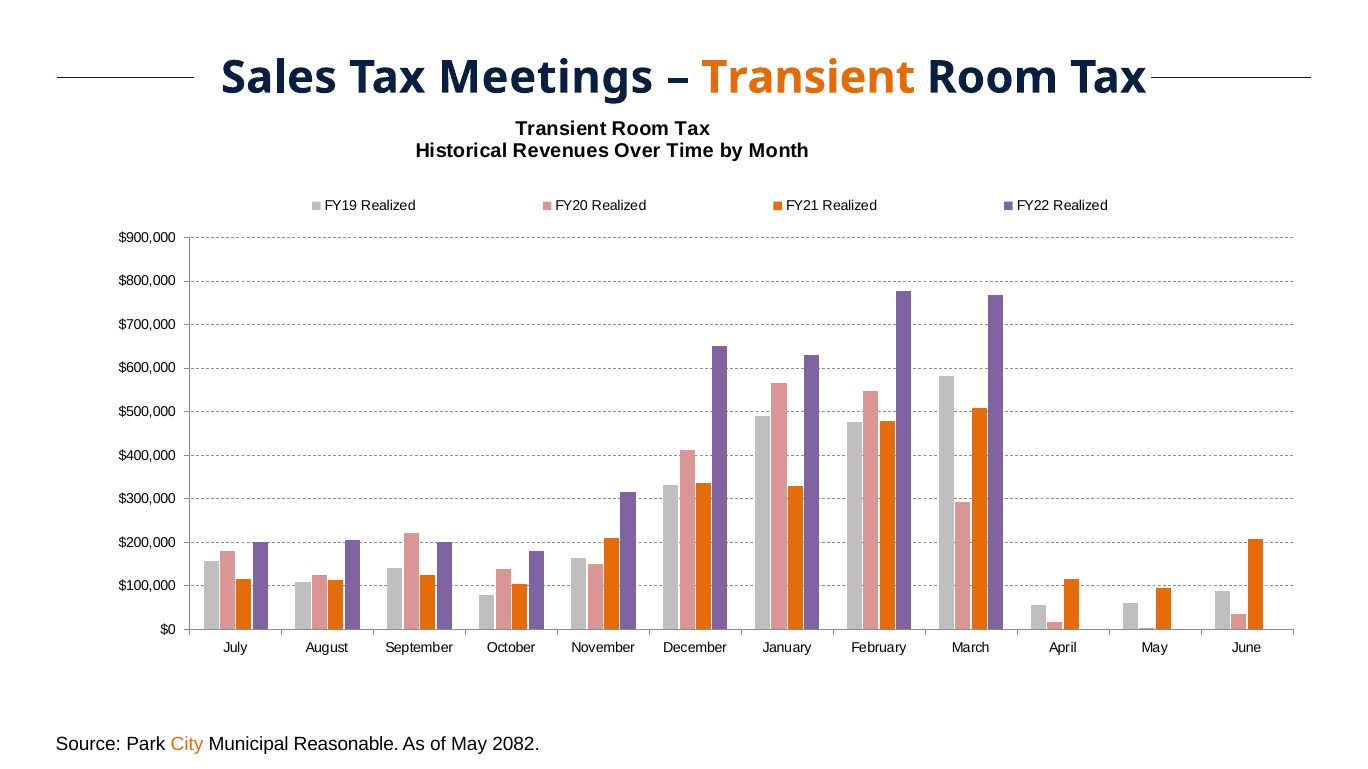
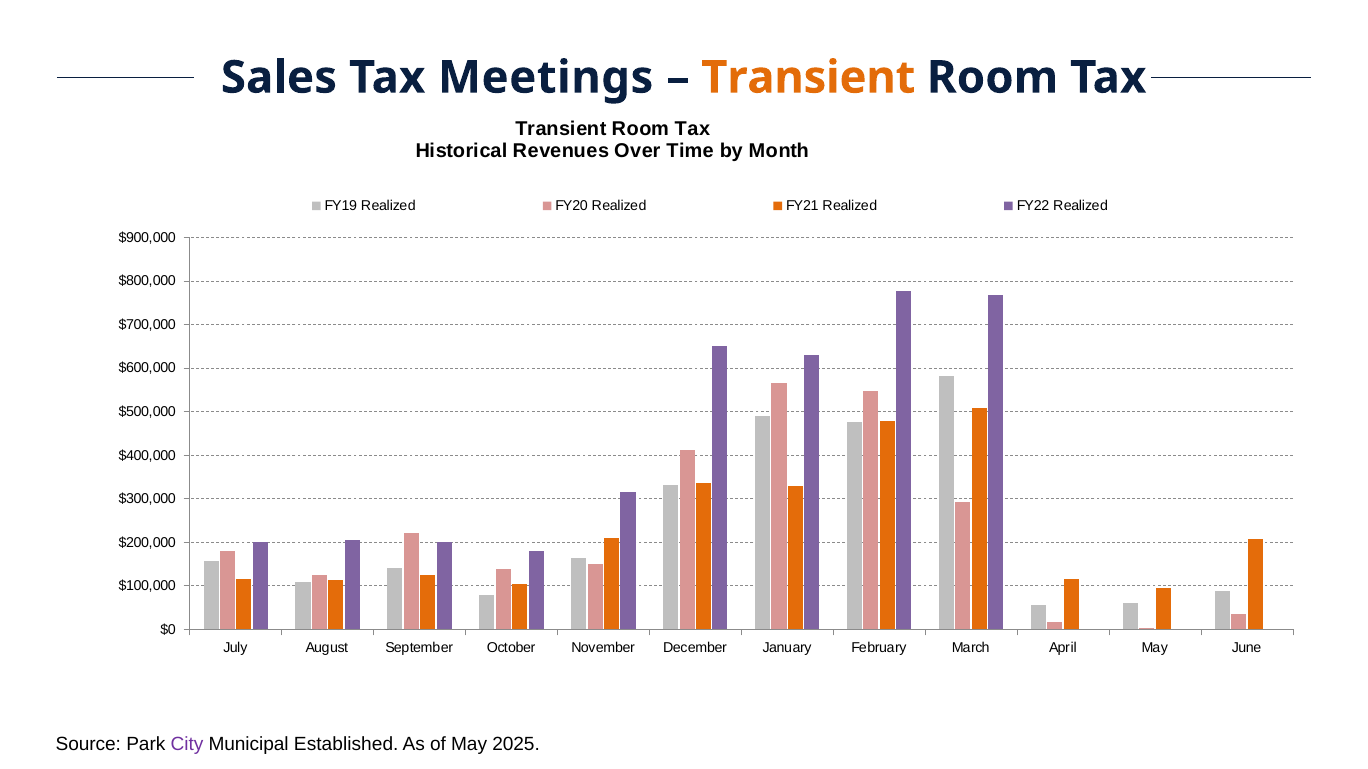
City colour: orange -> purple (187, 745)
Reasonable: Reasonable -> Established (346, 745)
2082: 2082 -> 2025 (516, 745)
